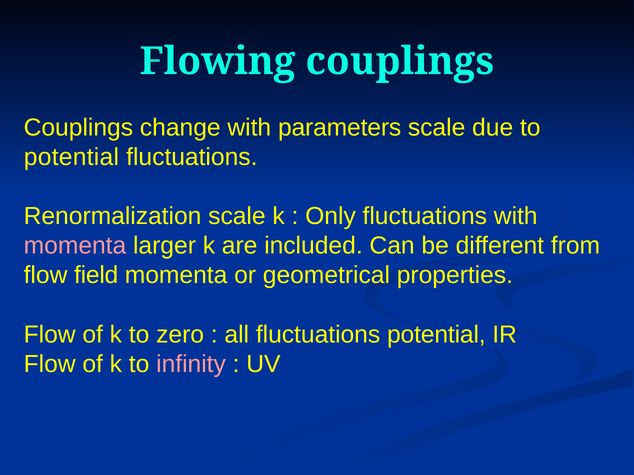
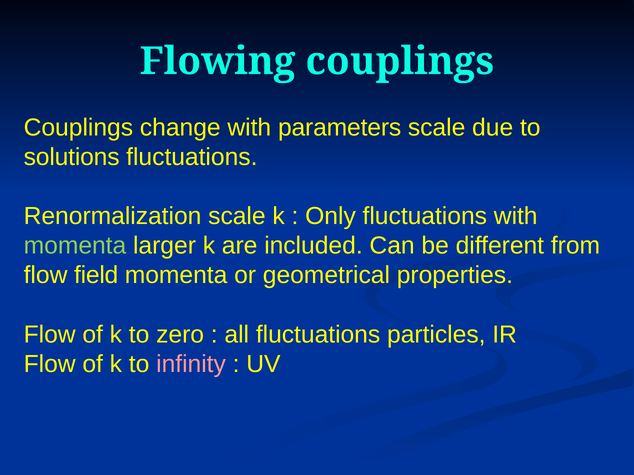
potential: potential -> solutions (72, 157)
momenta colour: pink -> light green (75, 246)
fluctuations potential: potential -> particles (436, 335)
